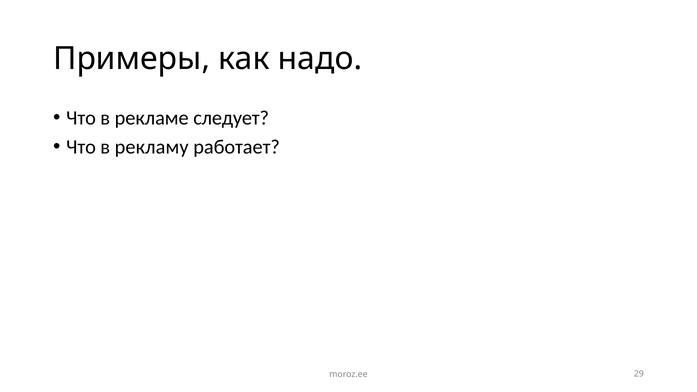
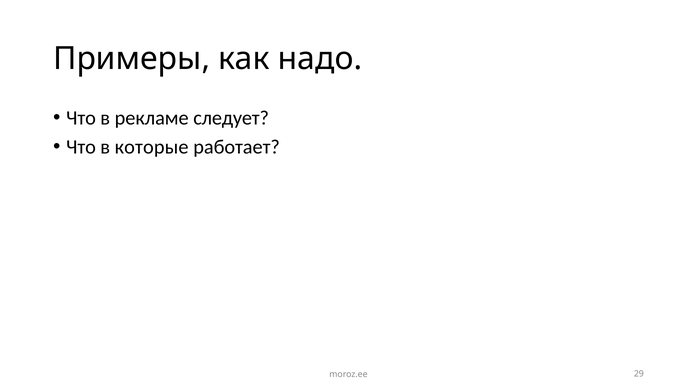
рекламу: рекламу -> которые (152, 147)
